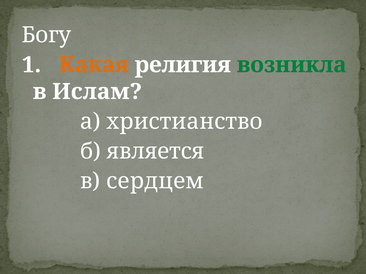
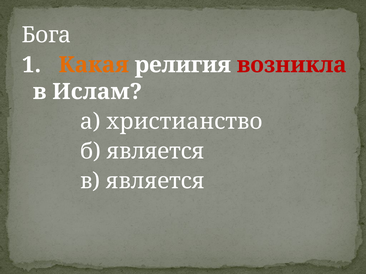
Богу: Богу -> Бога (46, 35)
возникла colour: green -> red (292, 65)
в сердцем: сердцем -> является (155, 181)
